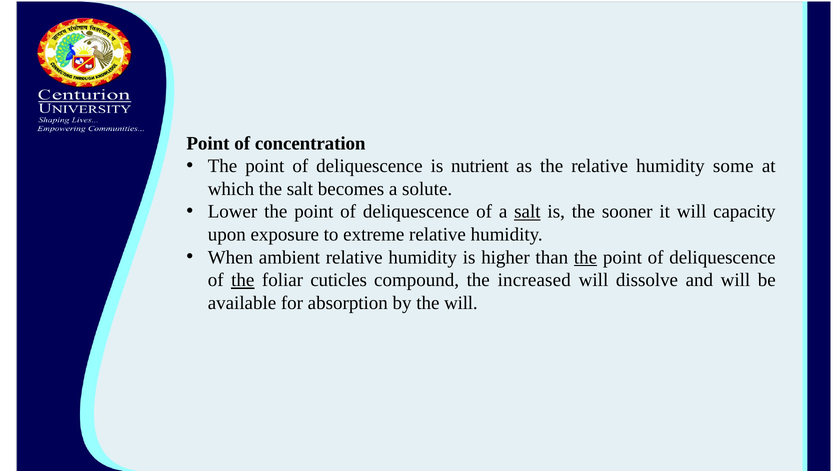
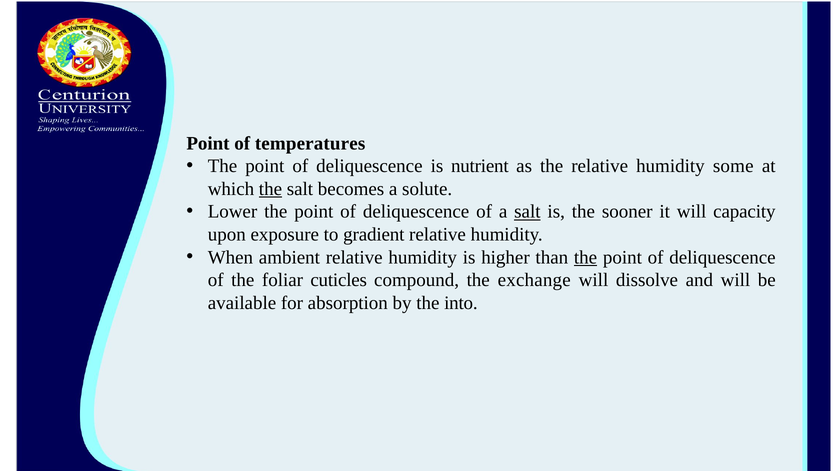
concentration: concentration -> temperatures (310, 143)
the underline: none -> present (270, 189)
extreme: extreme -> gradient (374, 234)
the underline: present -> none (243, 280)
increased: increased -> exchange (534, 280)
the will: will -> into (461, 303)
